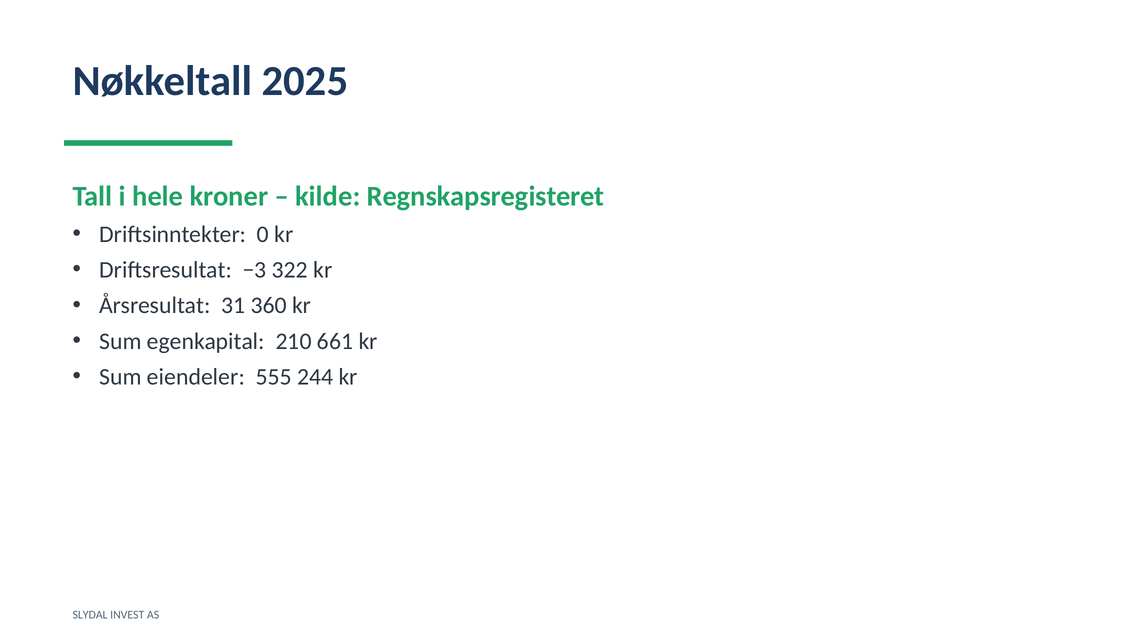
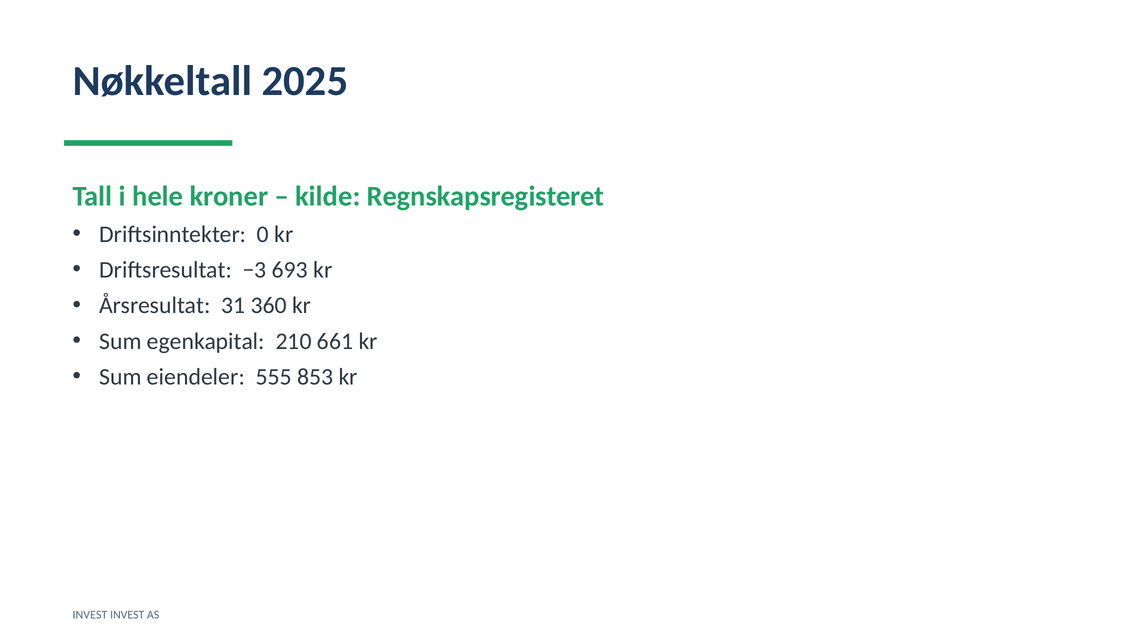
322: 322 -> 693 (290, 270)
244: 244 -> 853 (315, 377)
SLYDAL: SLYDAL -> INVEST (90, 615)
